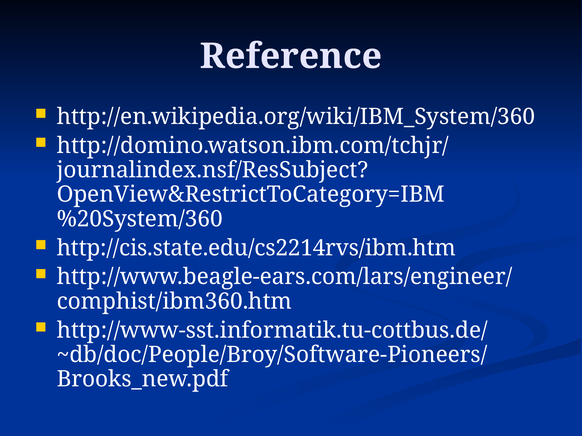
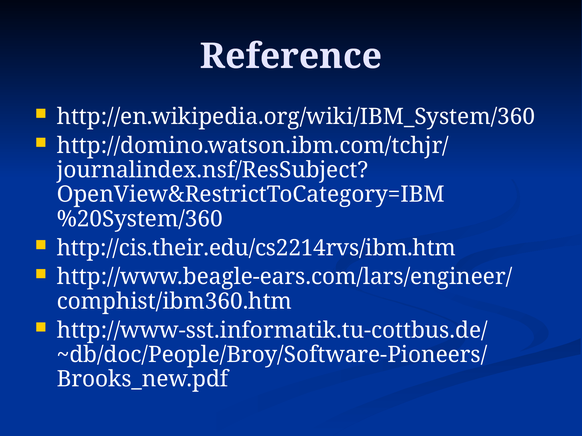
http://cis.state.edu/cs2214rvs/ibm.htm: http://cis.state.edu/cs2214rvs/ibm.htm -> http://cis.their.edu/cs2214rvs/ibm.htm (256, 248)
